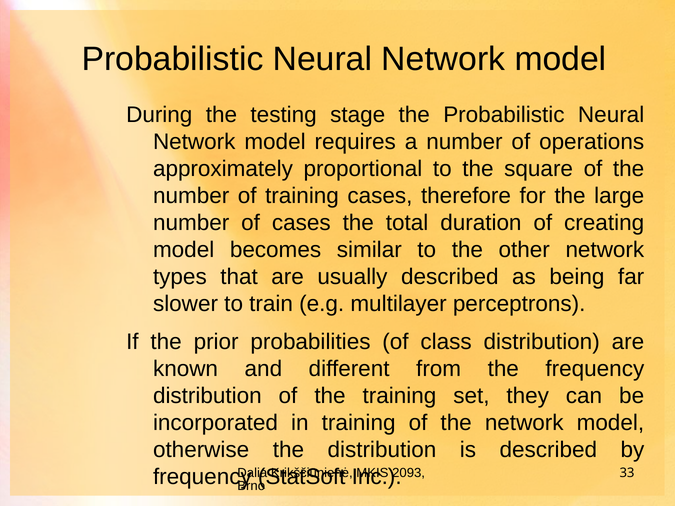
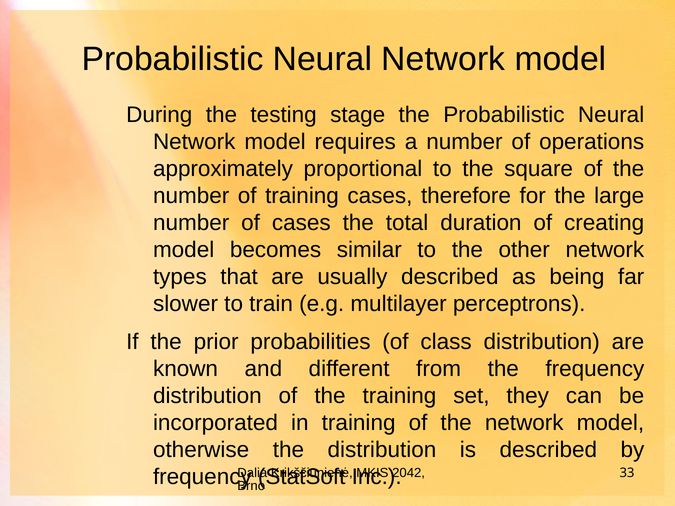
2093: 2093 -> 2042 (409, 473)
